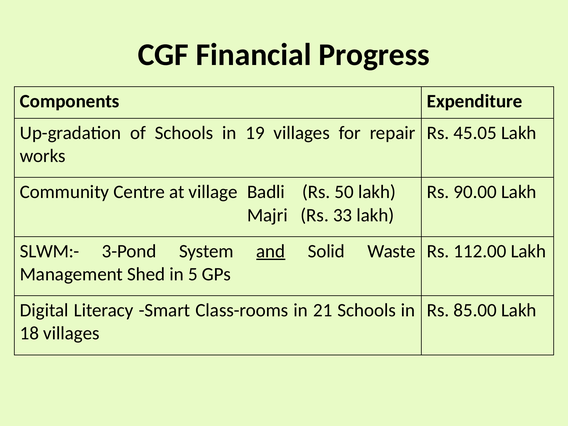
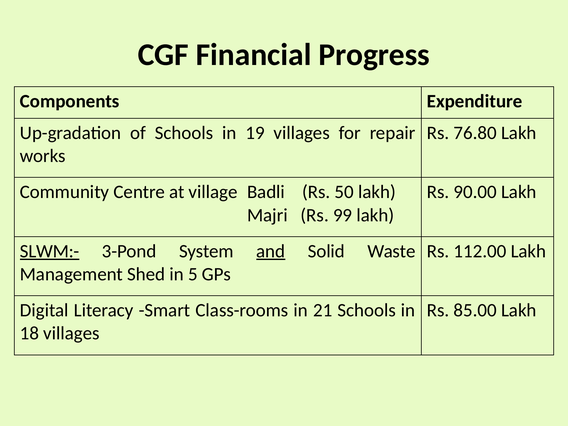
45.05: 45.05 -> 76.80 (475, 133)
33: 33 -> 99 (343, 215)
SLWM:- underline: none -> present (50, 251)
